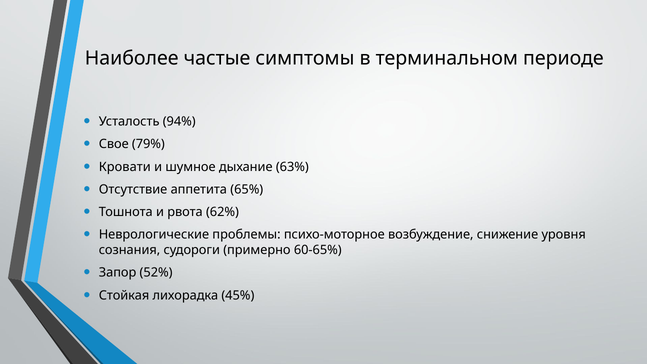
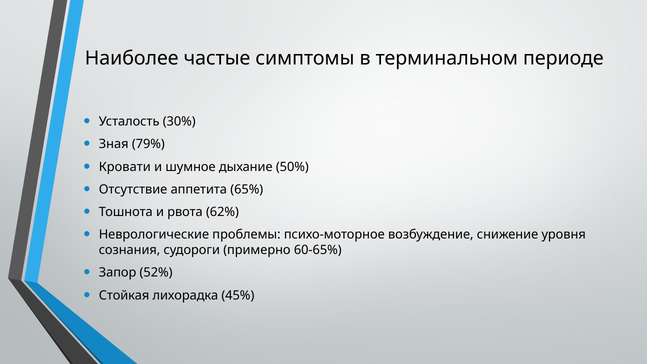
94%: 94% -> 30% (179, 122)
Свое: Свое -> Зная (114, 144)
63%: 63% -> 50% (292, 167)
